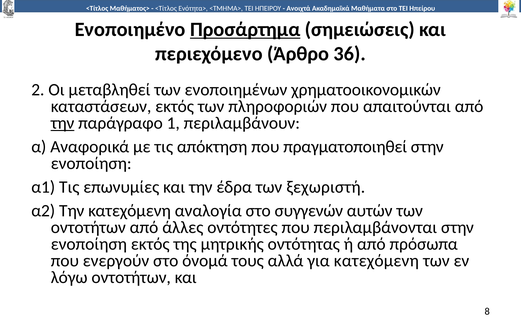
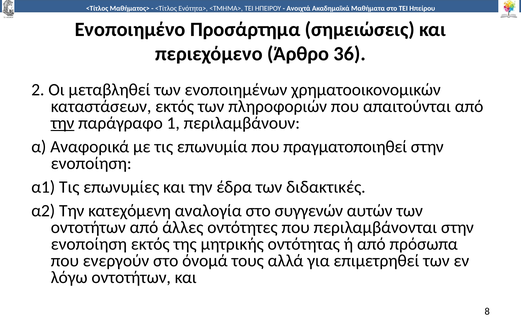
Προσάρτημα underline: present -> none (245, 29)
απόκτηση: απόκτηση -> επωνυμία (212, 146)
ξεχωριστή: ξεχωριστή -> διδακτικές (326, 187)
για κατεχόμενη: κατεχόμενη -> επιμετρηθεί (376, 260)
